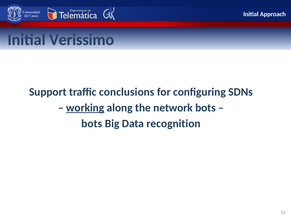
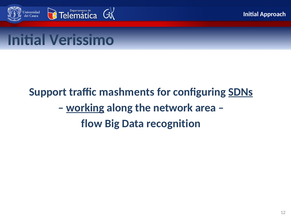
conclusions: conclusions -> mashments (127, 92)
SDNs underline: none -> present (241, 92)
network bots: bots -> area (206, 108)
bots: bots -> flow (92, 124)
